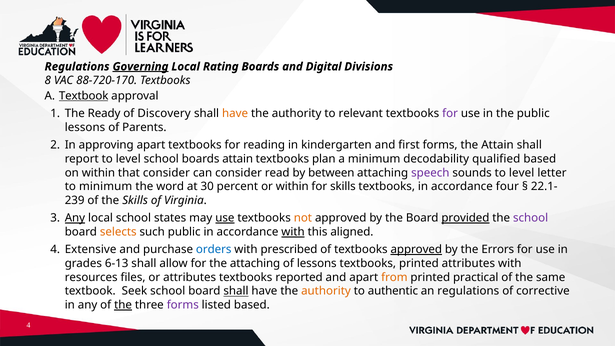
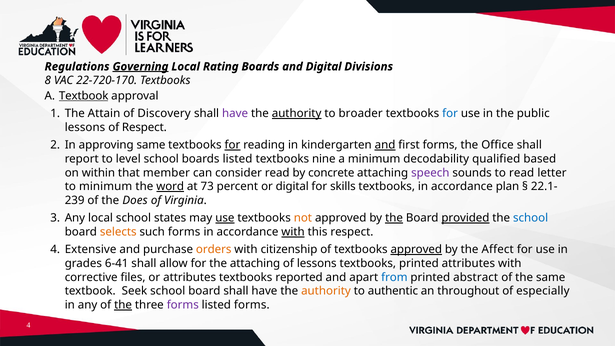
88-720-170: 88-720-170 -> 22-720-170 (107, 80)
Ready: Ready -> Attain (104, 114)
have colour: orange -> purple (235, 114)
authority underline: none -> present (297, 114)
relevant: relevant -> broader (361, 114)
for colour: purple -> blue (450, 114)
of Parents: Parents -> Respect (144, 127)
approving apart: apart -> same (151, 145)
for underline: none -> present (232, 145)
and underline: none -> present (385, 145)
the Attain: Attain -> Office (497, 145)
boards attain: attain -> listed (238, 159)
plan: plan -> nine (324, 159)
that consider: consider -> member (166, 173)
between: between -> concrete (331, 173)
sounds to level: level -> read (522, 173)
word underline: none -> present (170, 187)
30: 30 -> 73 (207, 187)
or within: within -> digital (292, 187)
four: four -> plan (507, 187)
the Skills: Skills -> Does (135, 200)
Any underline: present -> none (75, 218)
the underline: none -> present (394, 218)
school colour: purple -> blue (531, 218)
such public: public -> forms (184, 232)
this aligned: aligned -> respect (352, 232)
orders colour: blue -> orange (214, 250)
prescribed: prescribed -> citizenship (289, 250)
Errors: Errors -> Affect (498, 250)
6-13: 6-13 -> 6-41 (117, 263)
resources: resources -> corrective (91, 277)
from colour: orange -> blue (394, 277)
practical: practical -> abstract (476, 277)
shall underline: present -> none (236, 291)
an regulations: regulations -> throughout (468, 291)
corrective: corrective -> especially (543, 291)
listed based: based -> forms (252, 305)
